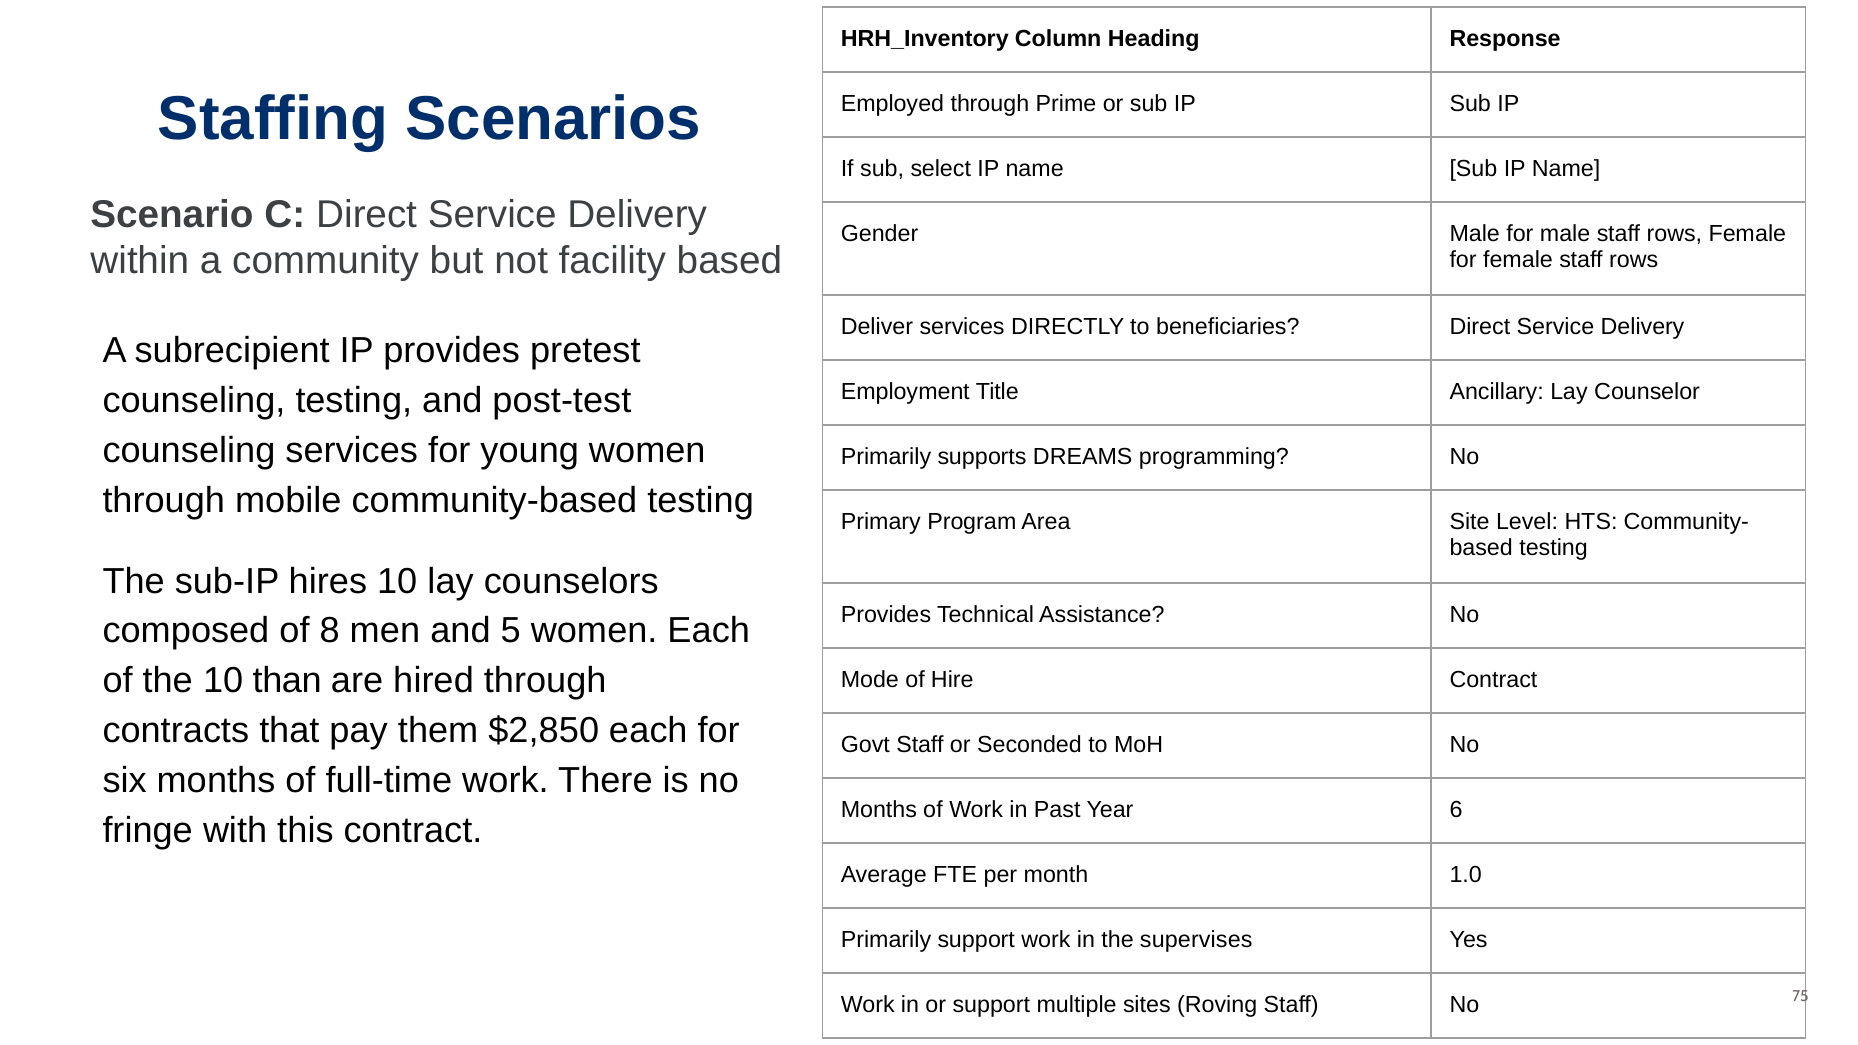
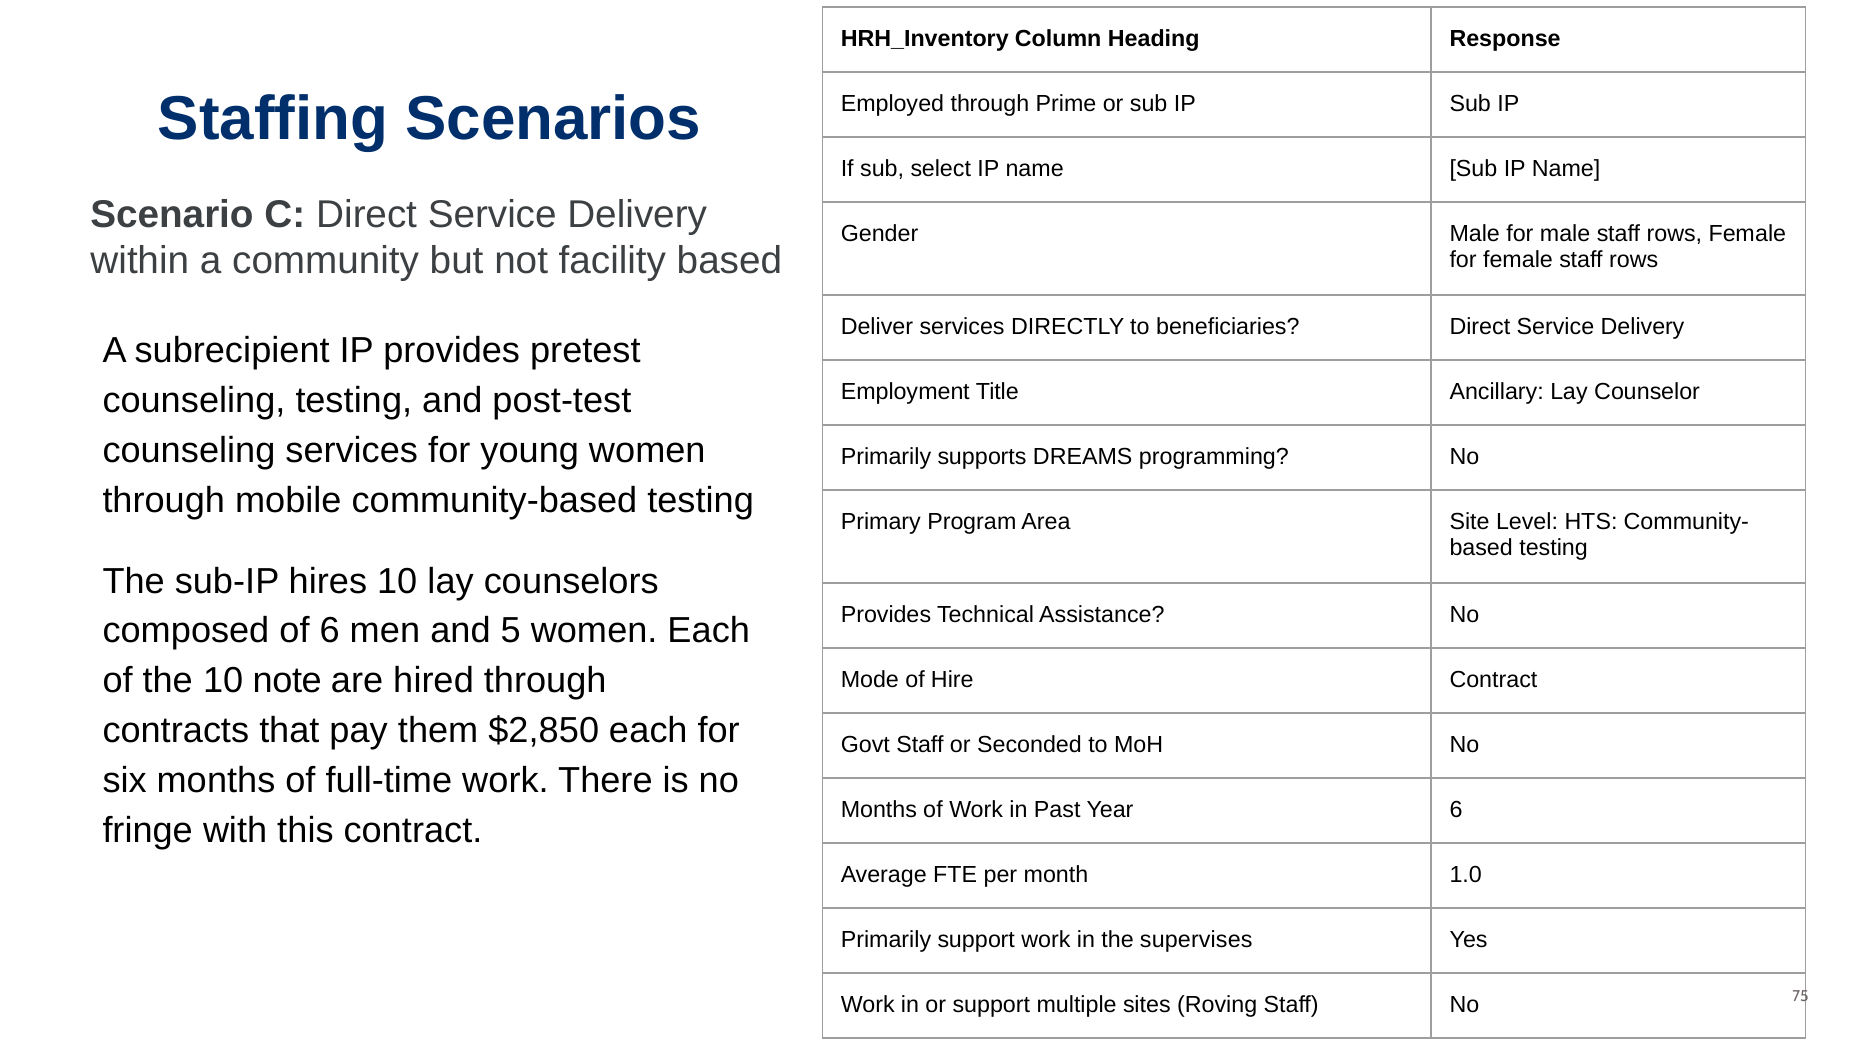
of 8: 8 -> 6 (330, 631)
than: than -> note (287, 681)
